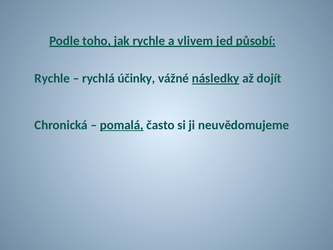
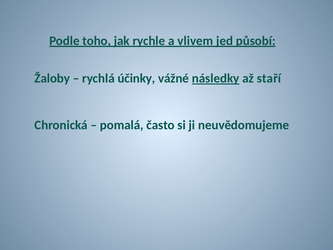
Rychle: Rychle -> Žaloby (52, 78)
dojít: dojít -> staří (269, 78)
pomalá underline: present -> none (122, 125)
